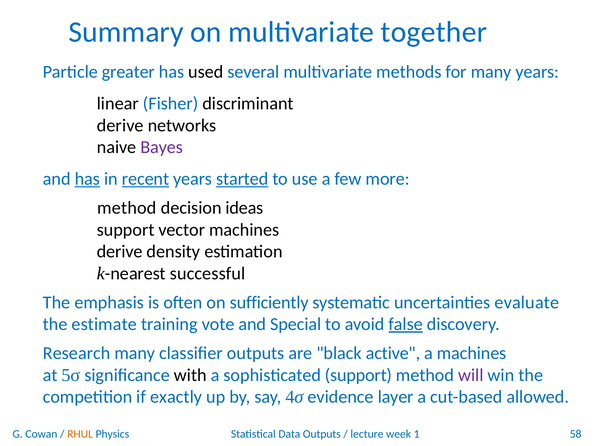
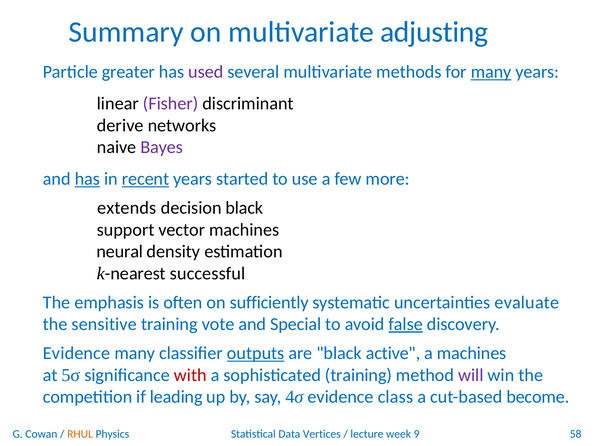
together: together -> adjusting (434, 32)
used colour: black -> purple (206, 72)
many underline: none -> present (491, 72)
Fisher colour: blue -> purple (171, 104)
started underline: present -> none (242, 179)
method: method -> extends (127, 208)
decision ideas: ideas -> black (244, 208)
derive: derive -> neural (120, 252)
estimate: estimate -> sensitive (104, 324)
Research: Research -> Evidence (77, 353)
outputs underline: none -> present (256, 353)
with colour: black -> red (190, 375)
sophisticated support: support -> training (358, 375)
exactly: exactly -> leading (176, 397)
layer: layer -> class (395, 397)
allowed: allowed -> become (538, 397)
Data Outputs: Outputs -> Vertices (322, 434)
1: 1 -> 9 (417, 434)
